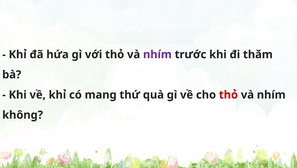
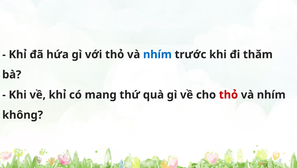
nhím colour: purple -> blue (157, 54)
